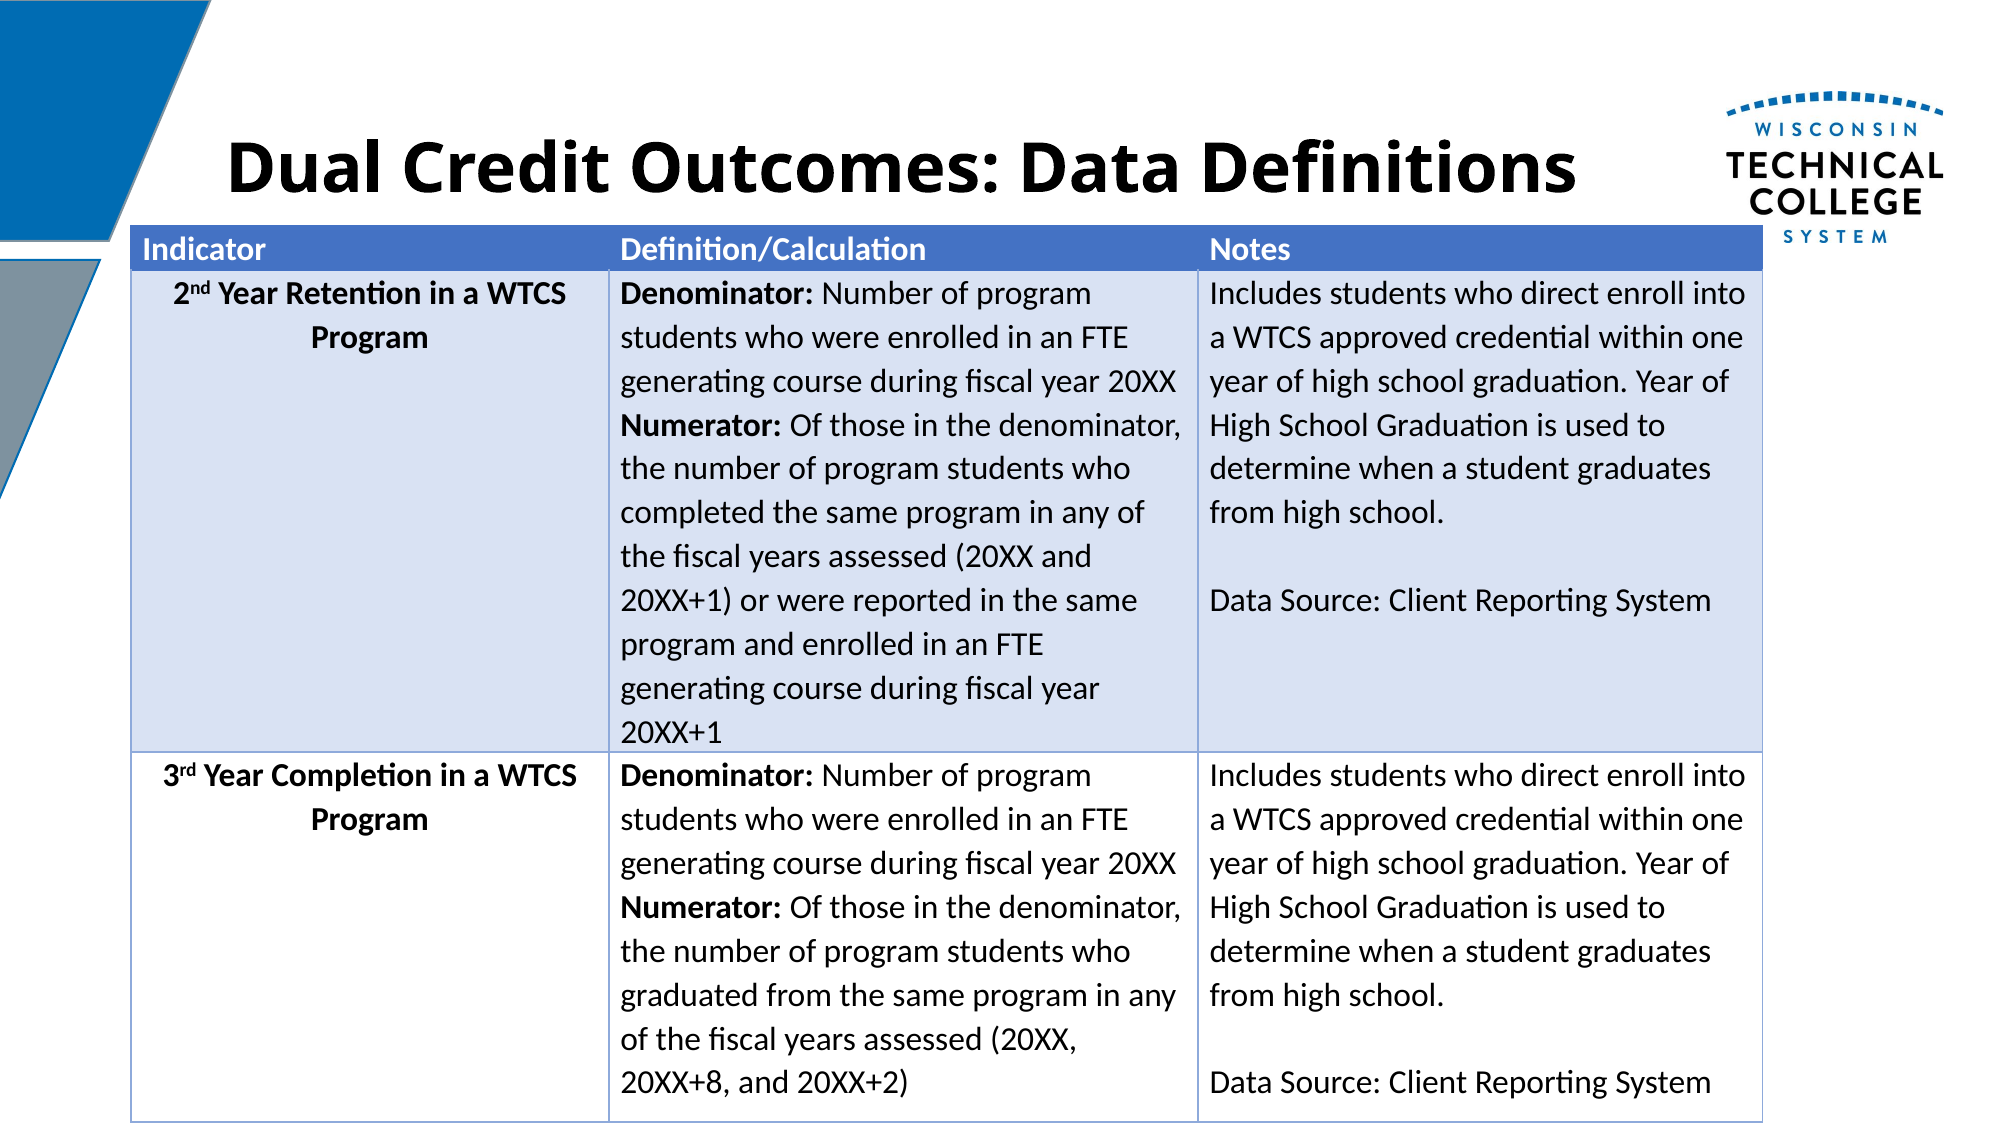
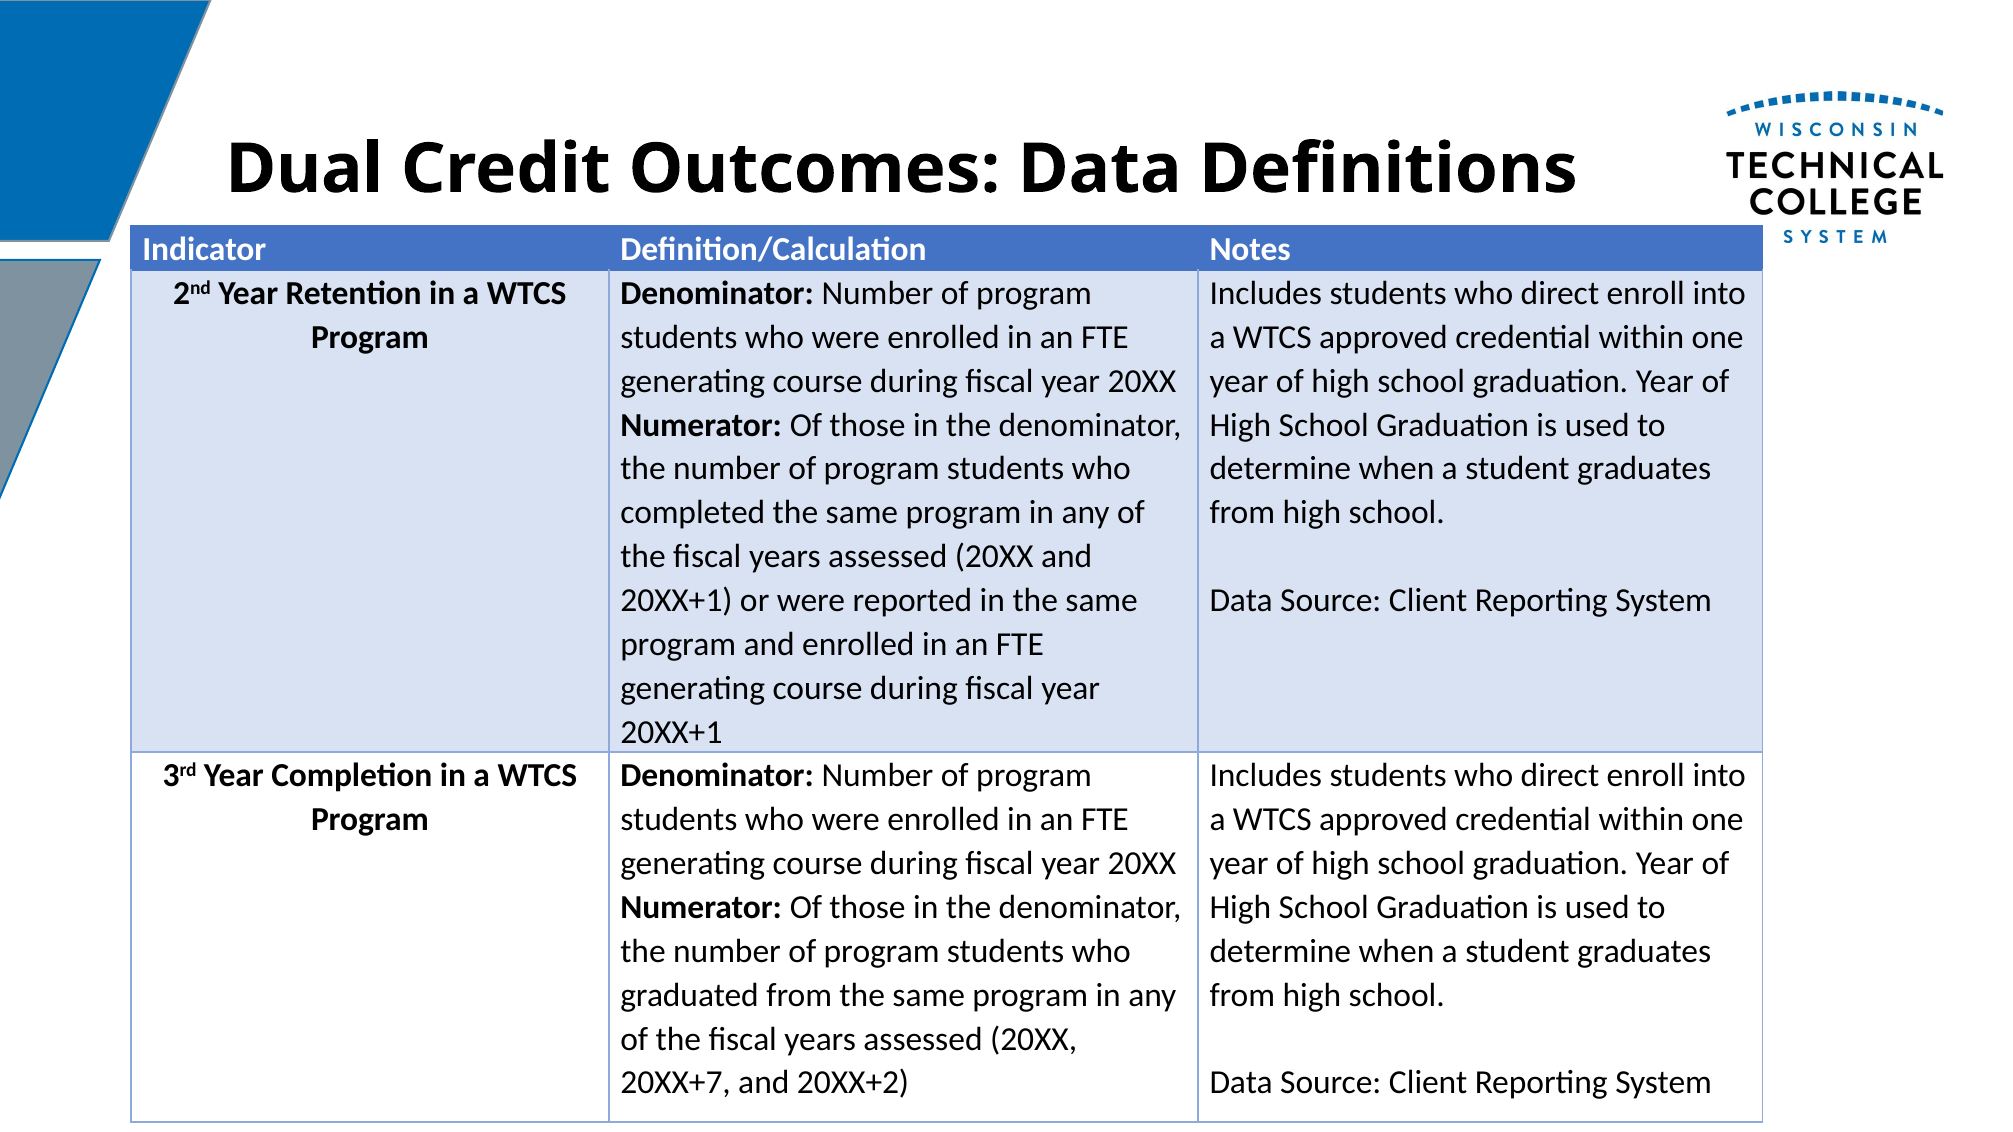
20XX+8: 20XX+8 -> 20XX+7 (676, 1083)
